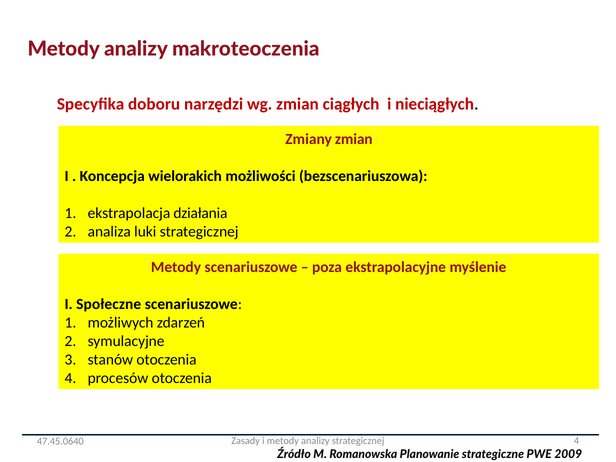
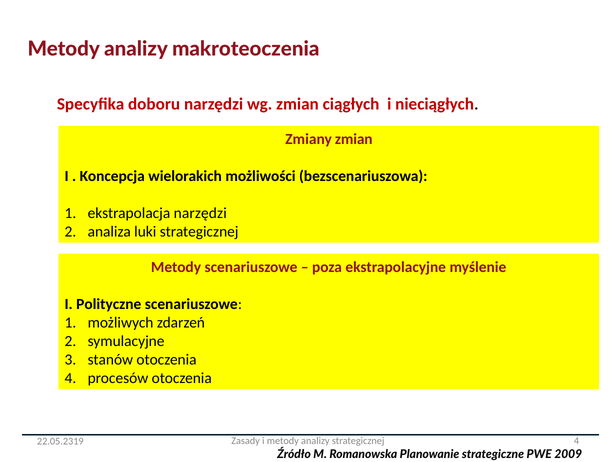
ekstrapolacja działania: działania -> narzędzi (200, 213)
Społeczne: Społeczne -> Polityczne (109, 304)
47.45.0640: 47.45.0640 -> 22.05.2319 (60, 441)
